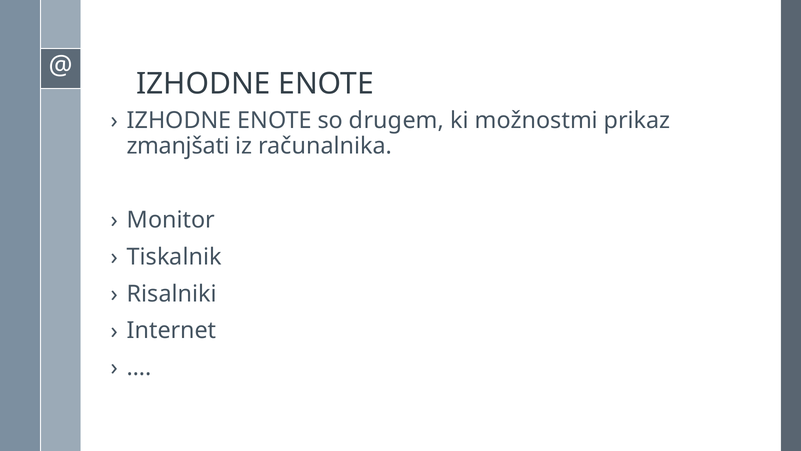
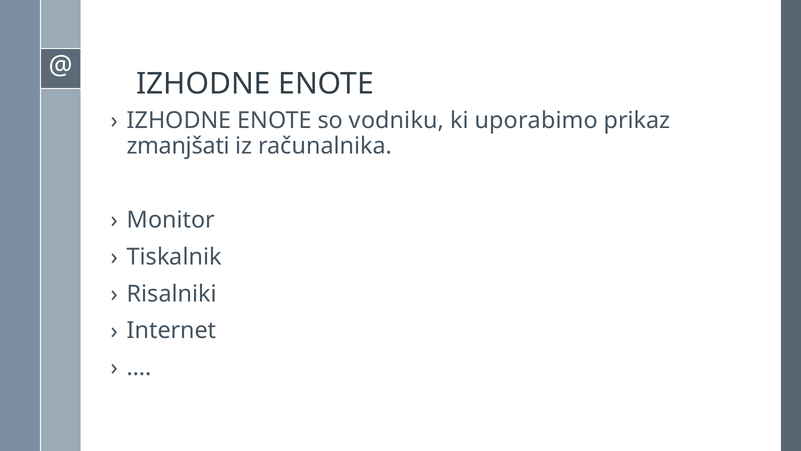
drugem: drugem -> vodniku (397, 121)
možnostmi: možnostmi -> uporabimo (536, 121)
